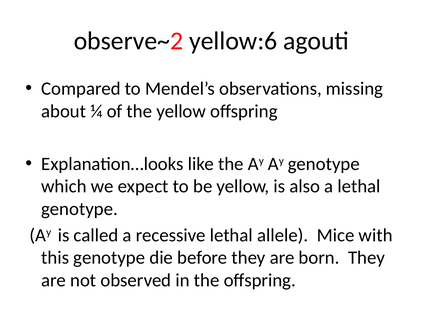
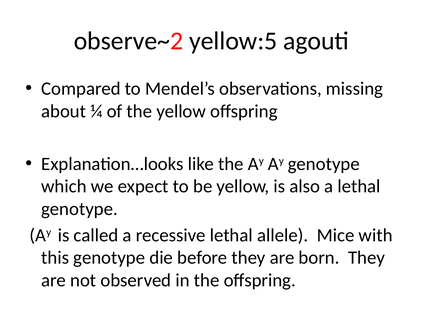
yellow:6: yellow:6 -> yellow:5 (233, 41)
